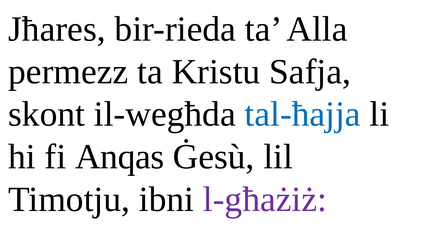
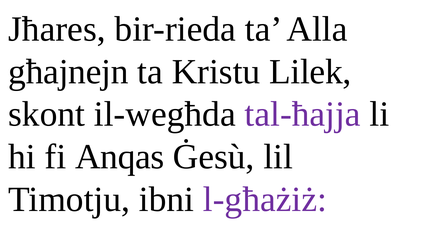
permezz: permezz -> għajnejn (68, 72)
Safja: Safja -> Lilek (310, 72)
tal-ħajja colour: blue -> purple (303, 114)
